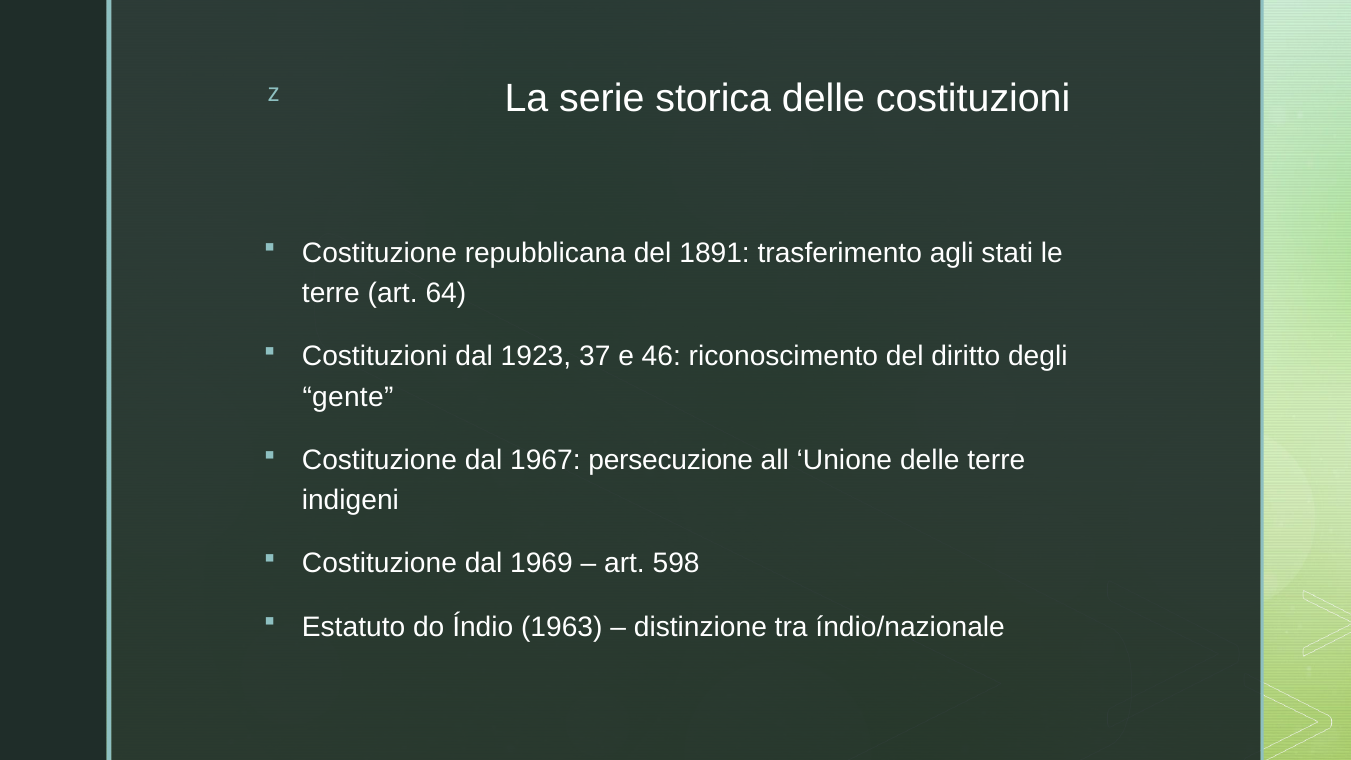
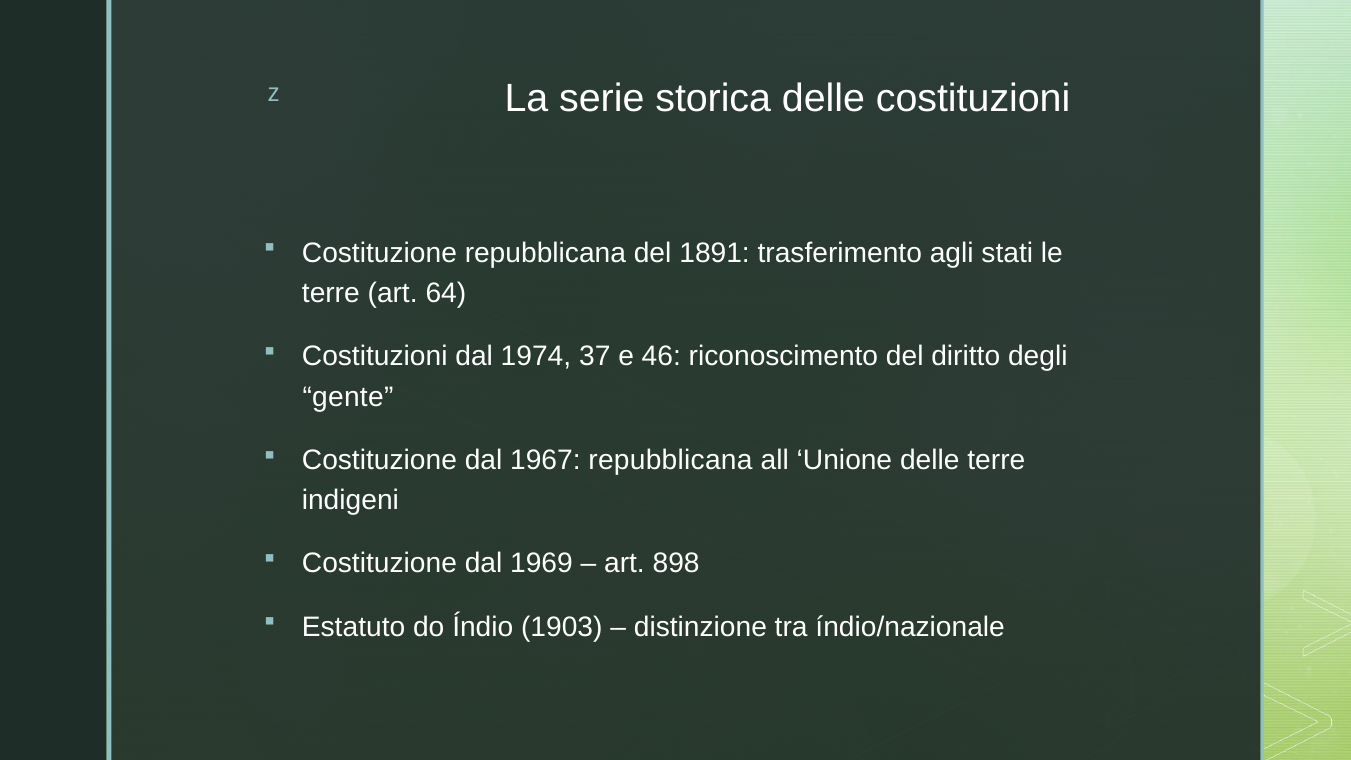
1923: 1923 -> 1974 (536, 356)
1967 persecuzione: persecuzione -> repubblicana (670, 460)
598: 598 -> 898 (676, 564)
1963: 1963 -> 1903 (562, 627)
